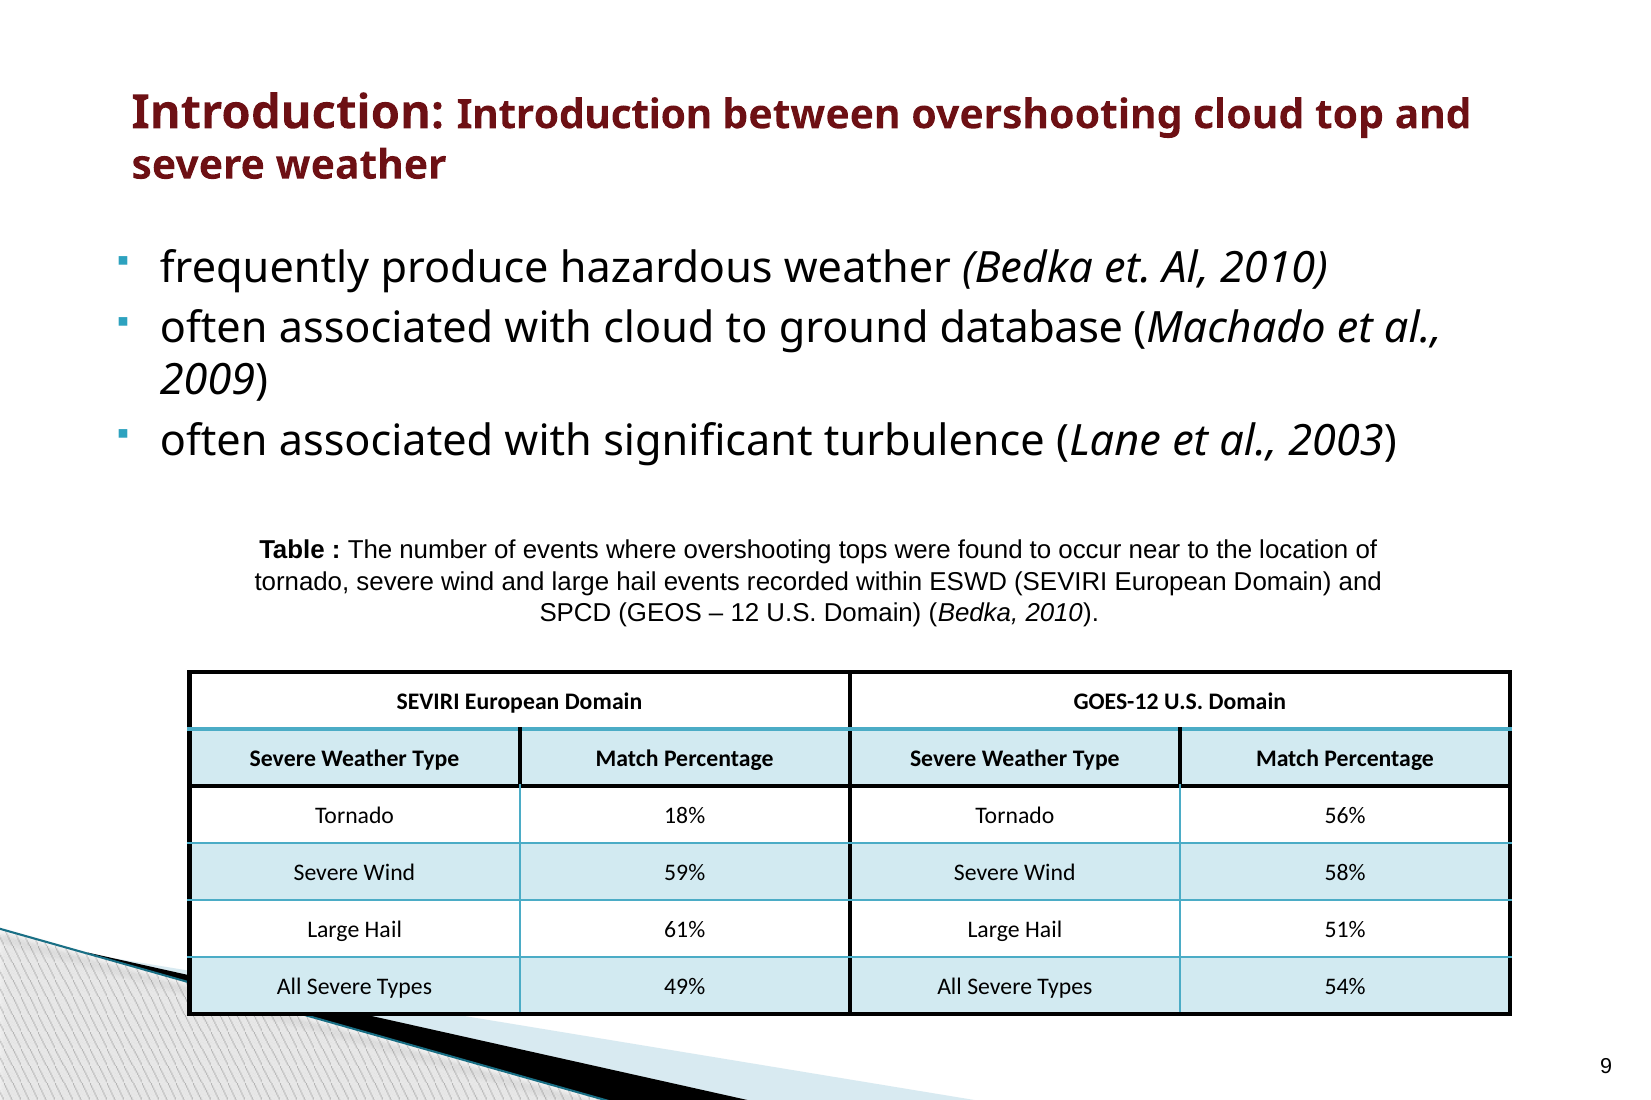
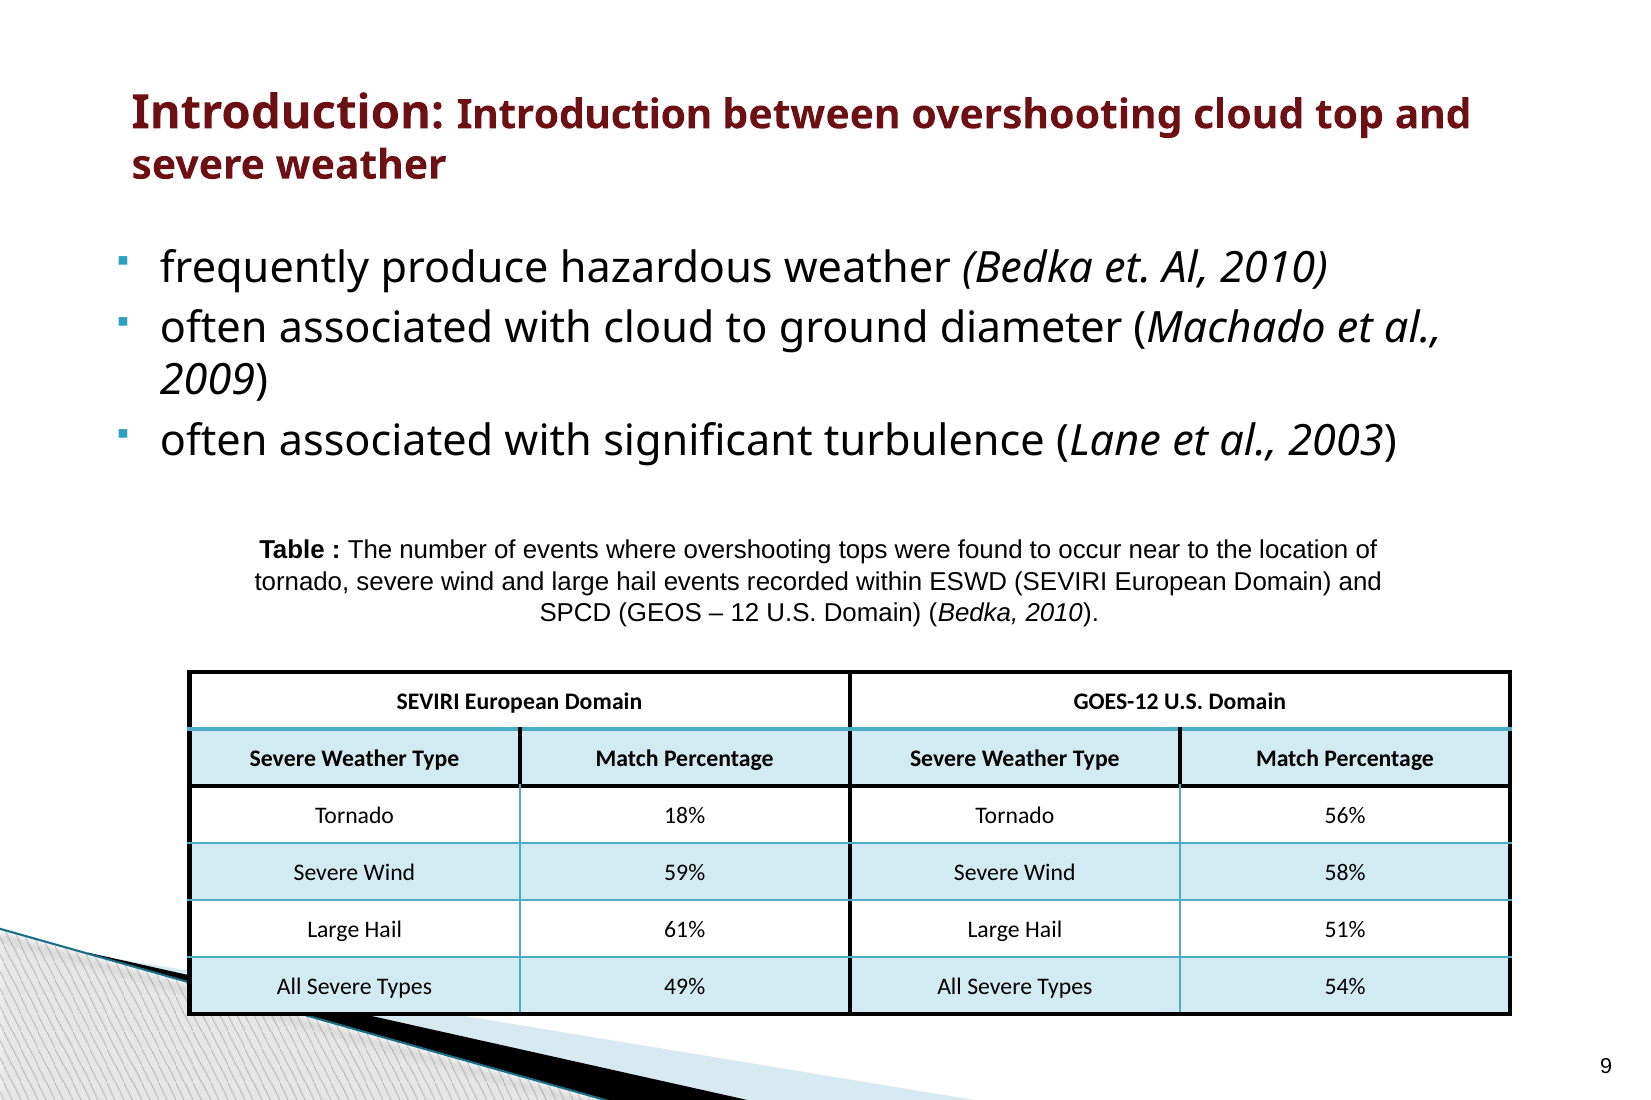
database: database -> diameter (1031, 329)
